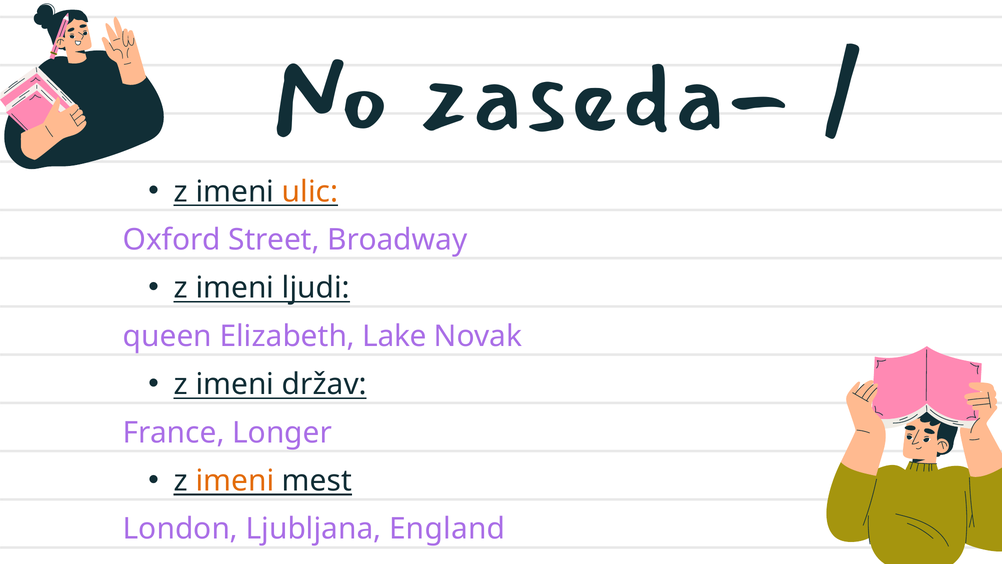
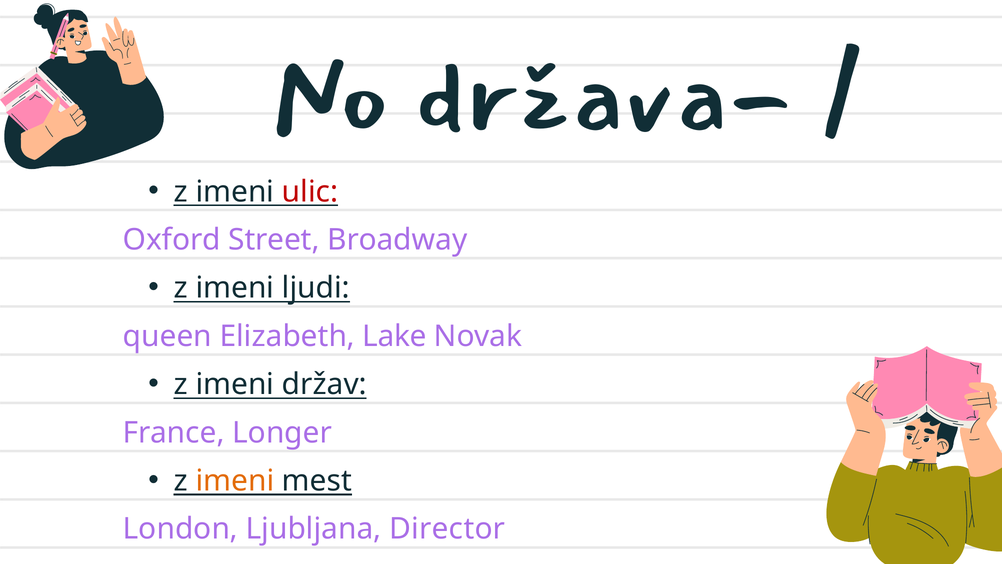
zaseda-: zaseda- -> država- (604, 96)
ulic colour: orange -> red (310, 192)
England: England -> Director (447, 529)
